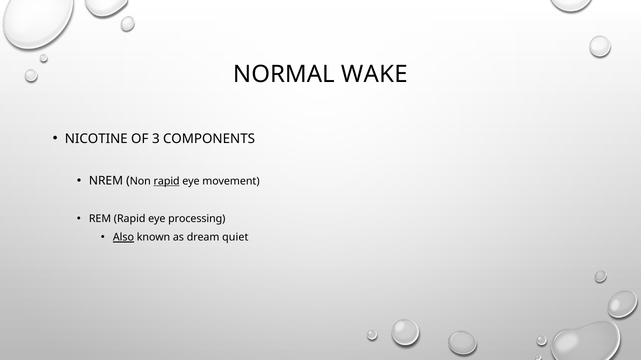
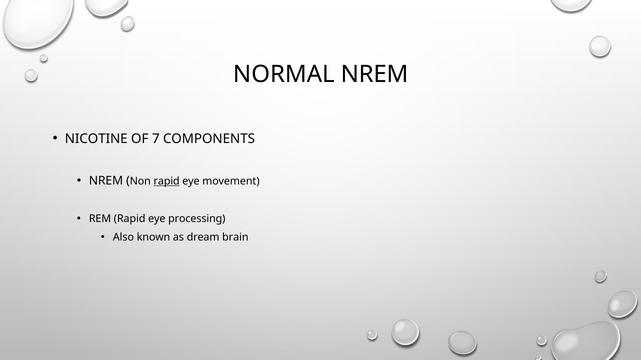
NORMAL WAKE: WAKE -> NREM (375, 74)
3: 3 -> 7 (156, 139)
Also underline: present -> none (123, 238)
quiet: quiet -> brain (235, 238)
